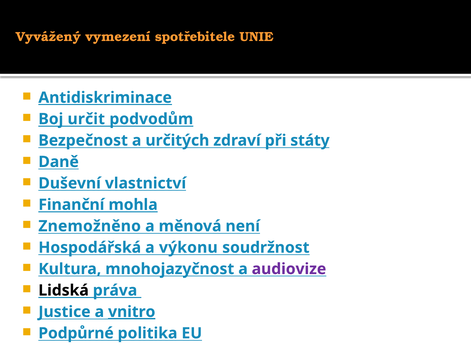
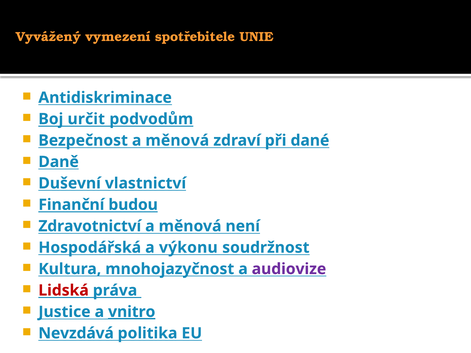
Antidiskriminace underline: present -> none (105, 98)
Bezpečnost a určitých: určitých -> měnová (177, 141)
státy: státy -> dané (310, 141)
mohla: mohla -> budou (133, 205)
Znemožněno: Znemožněno -> Zdravotnictví (90, 226)
Lidská colour: black -> red (64, 291)
Podpůrné: Podpůrné -> Nevzdává (76, 333)
